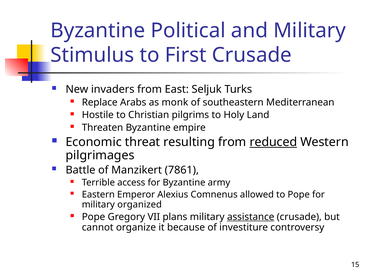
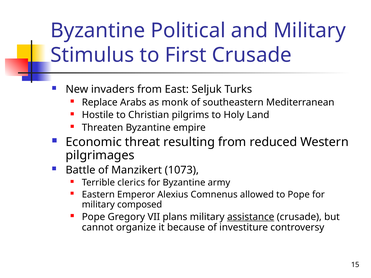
reduced underline: present -> none (273, 142)
7861: 7861 -> 1073 (182, 170)
access: access -> clerics (131, 183)
organized: organized -> composed (140, 205)
